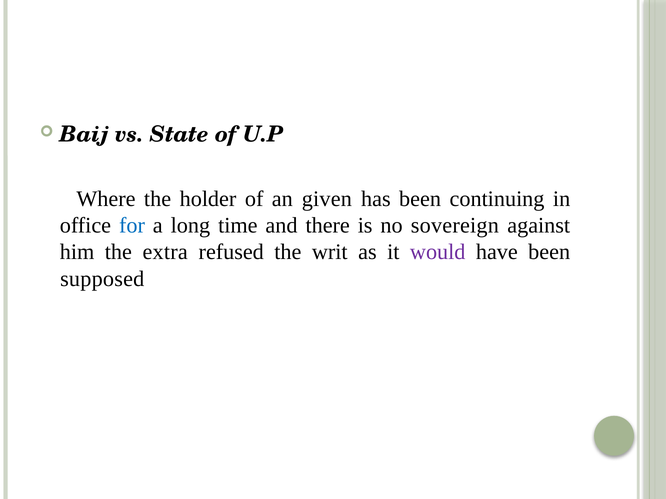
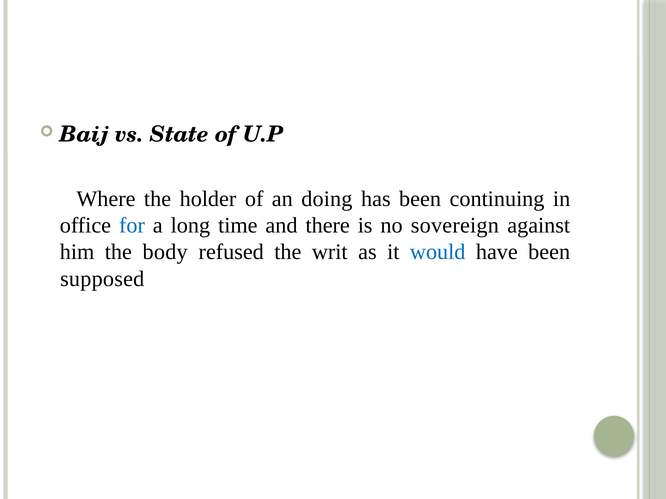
given: given -> doing (327, 199)
extra: extra -> body (165, 252)
would colour: purple -> blue (438, 252)
